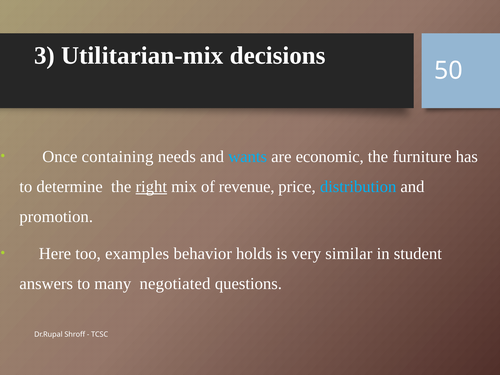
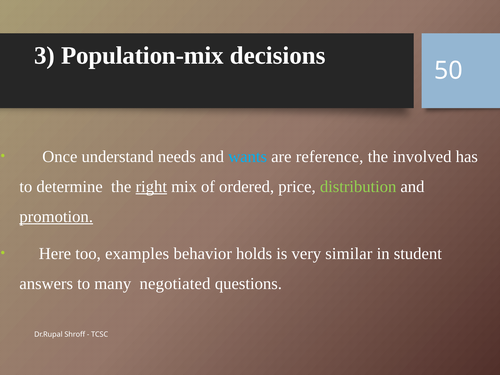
Utilitarian-mix: Utilitarian-mix -> Population-mix (142, 56)
containing: containing -> understand (118, 157)
economic: economic -> reference (330, 157)
furniture: furniture -> involved (422, 157)
revenue: revenue -> ordered (247, 187)
distribution colour: light blue -> light green (358, 187)
promotion underline: none -> present (56, 217)
